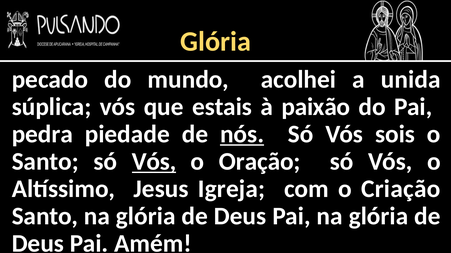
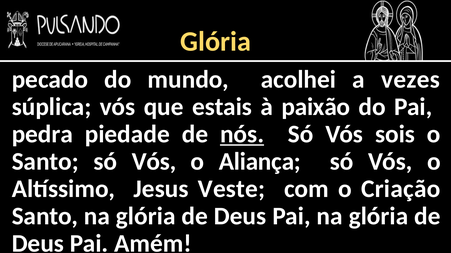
unida: unida -> vezes (411, 80)
Vós underline: present -> none (154, 162)
Oração: Oração -> Aliança (260, 162)
Igreja: Igreja -> Veste (232, 189)
